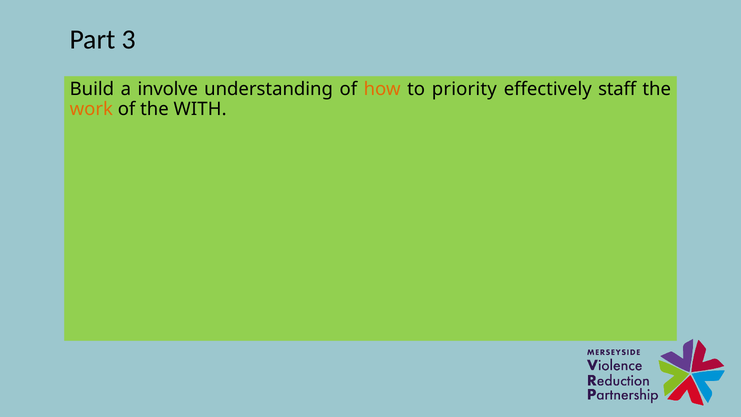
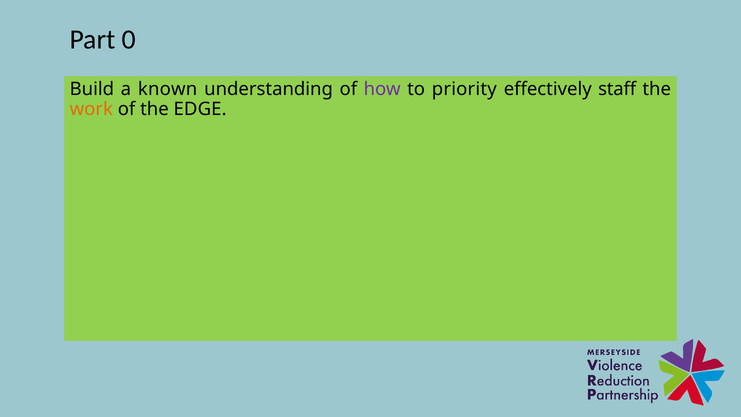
3: 3 -> 0 (129, 40)
involve: involve -> known (168, 89)
how colour: orange -> purple (382, 89)
WITH: WITH -> EDGE (200, 109)
